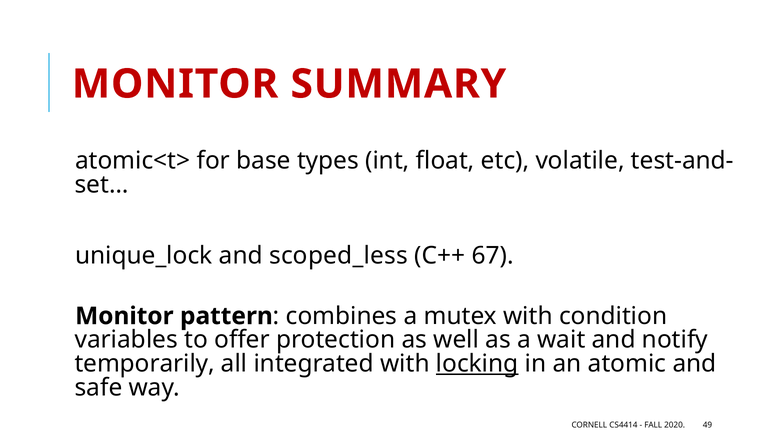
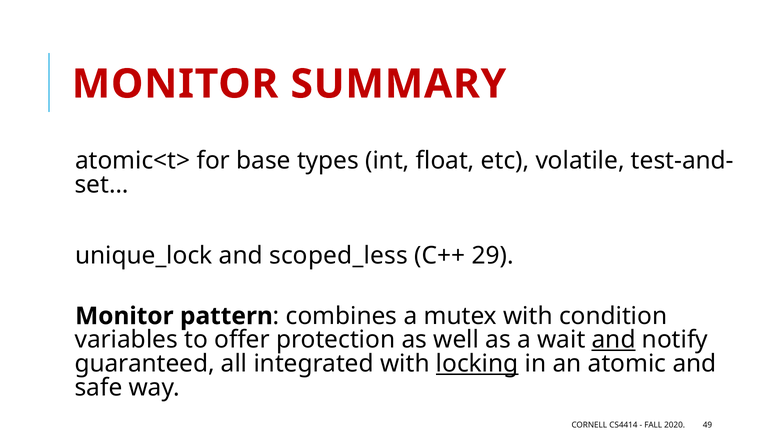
67: 67 -> 29 (493, 256)
and underline: none -> present (614, 340)
temporarily: temporarily -> guaranteed (145, 364)
